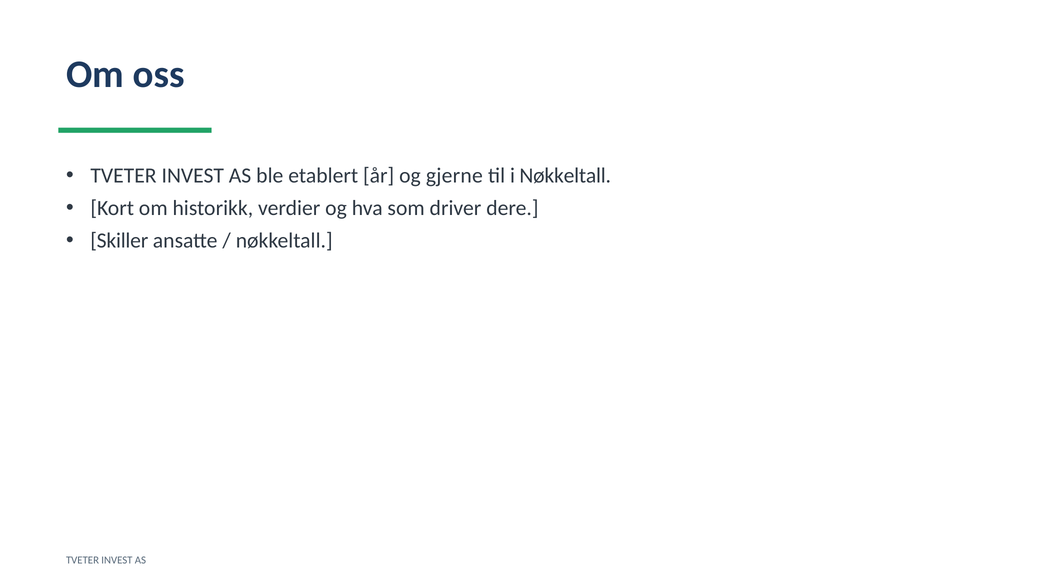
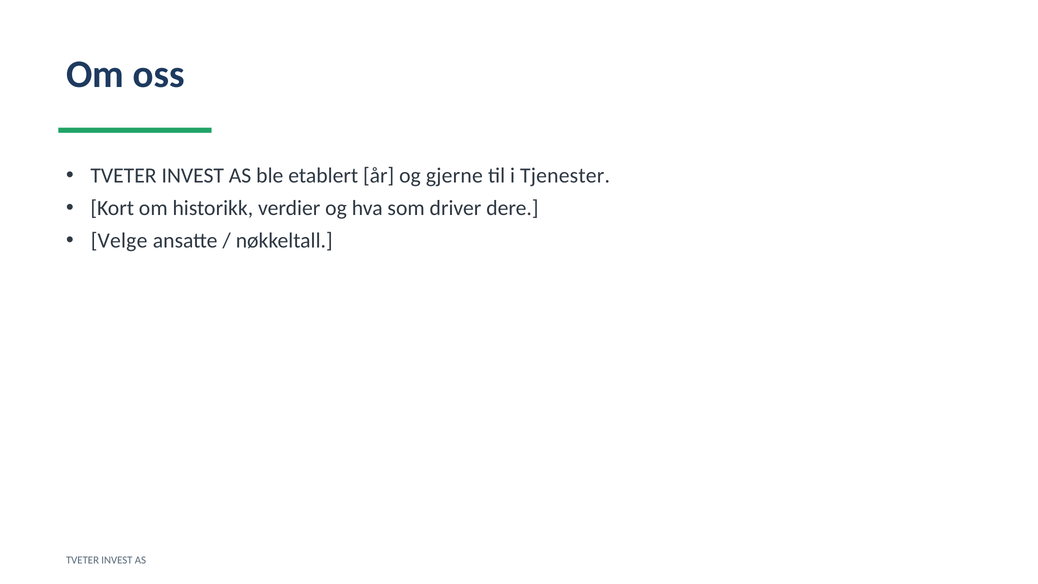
i Nøkkeltall: Nøkkeltall -> Tjenester (565, 176)
Skiller: Skiller -> Velge (119, 241)
